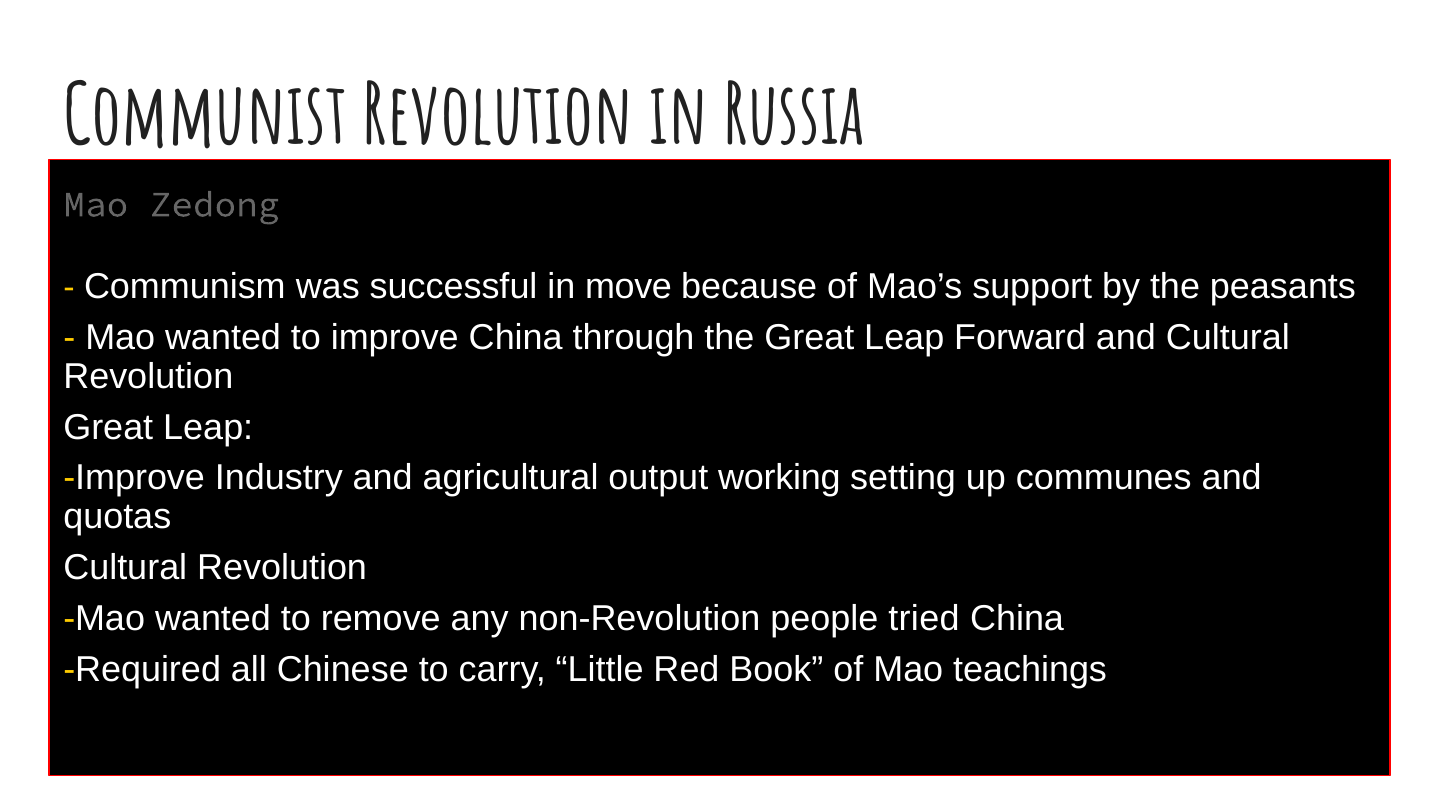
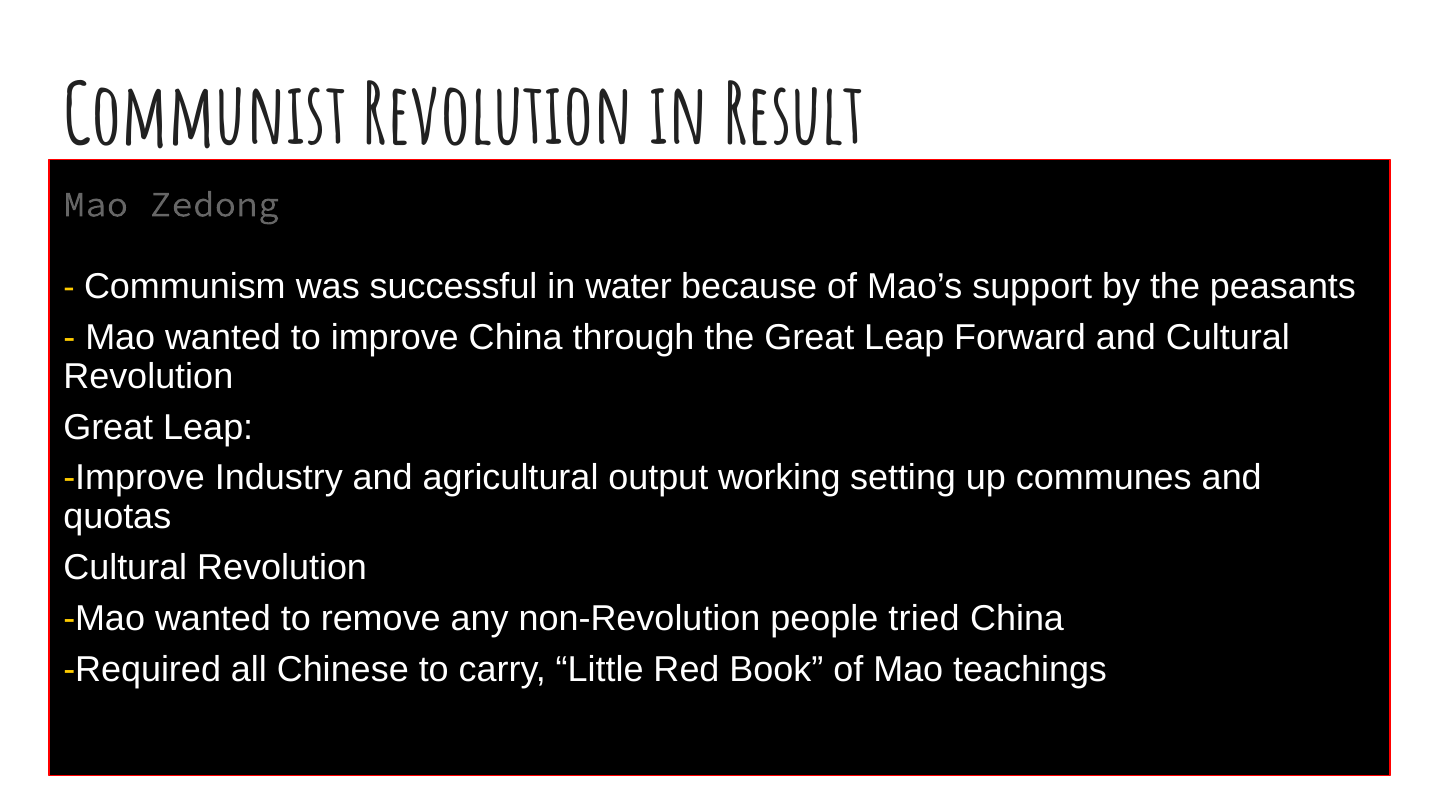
Russia: Russia -> Result (794, 117)
move: move -> water (629, 287)
